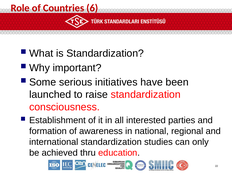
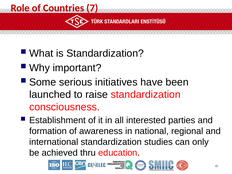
6: 6 -> 7 (92, 8)
